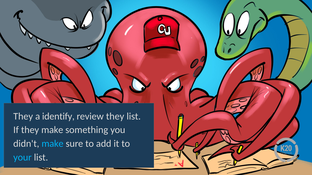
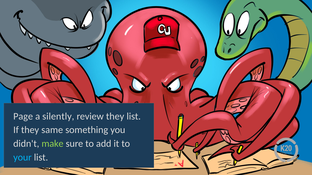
They: They -> Page (23, 117)
identify: identify -> silently (58, 117)
they make: make -> same (52, 130)
make colour: light blue -> light green (53, 144)
